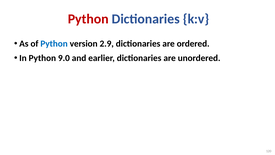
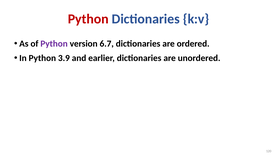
Python colour: blue -> purple (54, 44)
2.9: 2.9 -> 6.7 (107, 44)
9.0: 9.0 -> 3.9 (64, 58)
